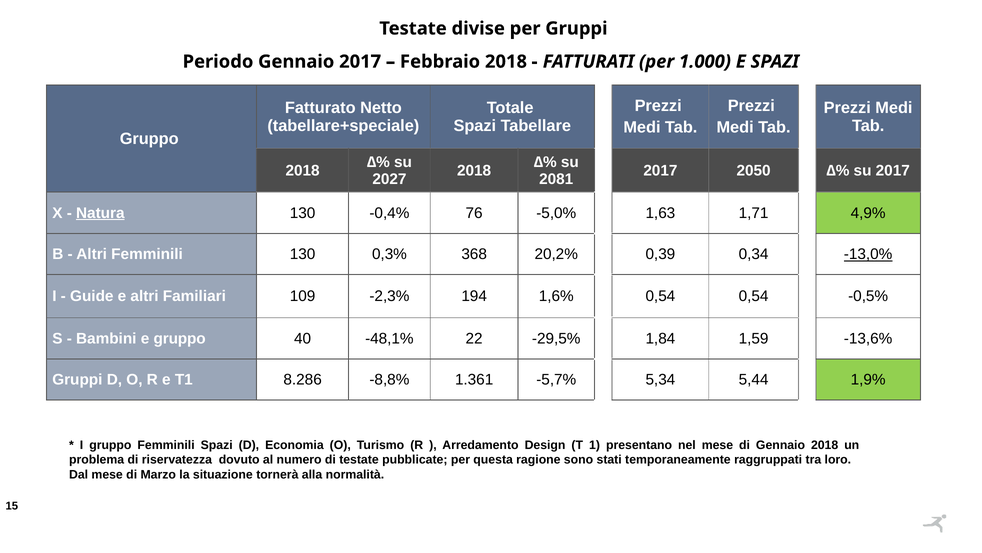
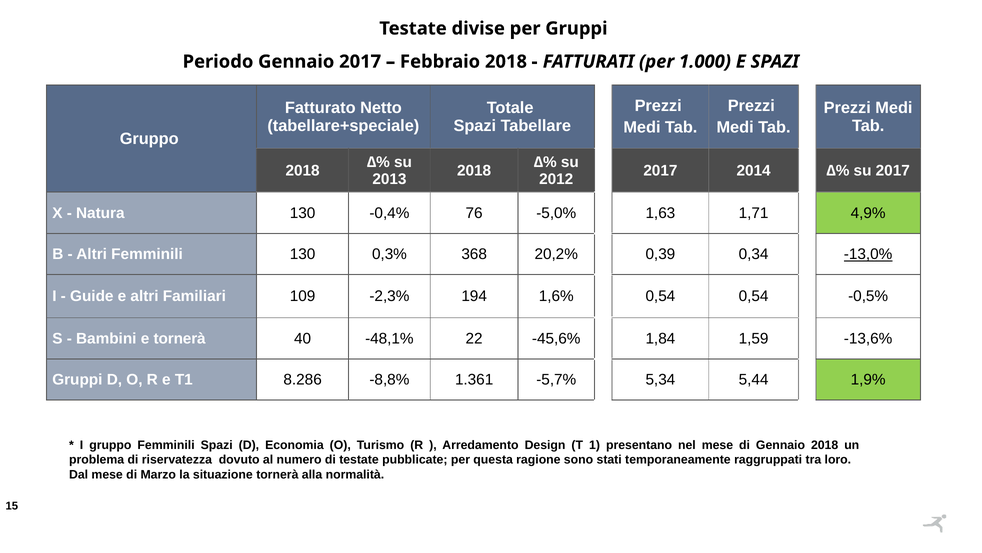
2050: 2050 -> 2014 (754, 170)
2027: 2027 -> 2013 (389, 179)
2081: 2081 -> 2012 (556, 179)
Natura underline: present -> none (100, 213)
e gruppo: gruppo -> tornerà (180, 338)
-29,5%: -29,5% -> -45,6% (556, 338)
